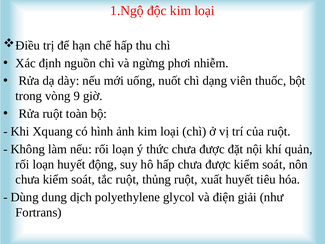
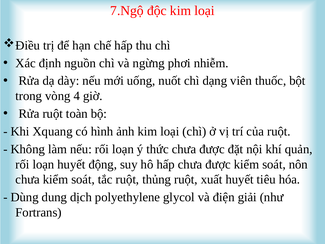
1.Ngộ: 1.Ngộ -> 7.Ngộ (127, 11)
9: 9 -> 4 (77, 96)
